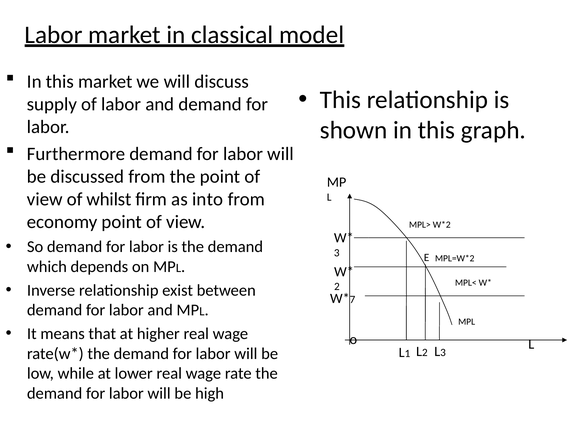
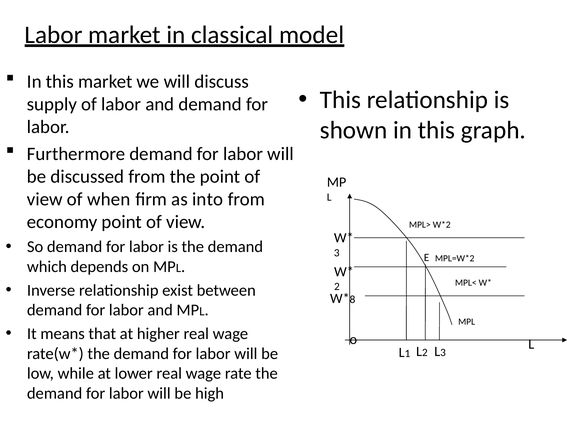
whilst: whilst -> when (109, 199)
7: 7 -> 8 (353, 300)
